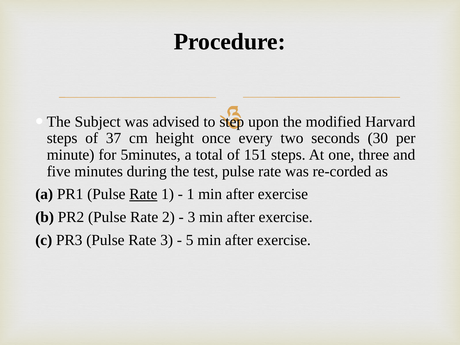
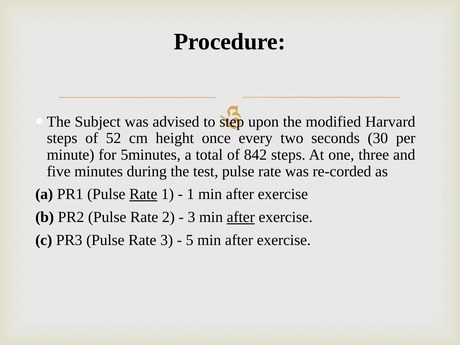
37: 37 -> 52 (114, 138)
151: 151 -> 842 (255, 155)
after underline: none -> present (241, 217)
